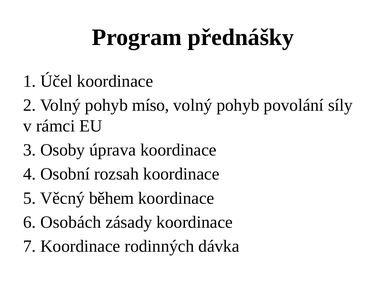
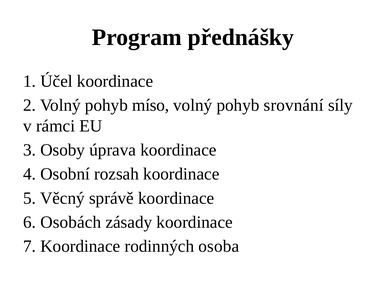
povolání: povolání -> srovnání (294, 105)
během: během -> správě (111, 198)
dávka: dávka -> osoba (219, 246)
